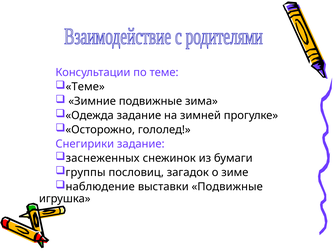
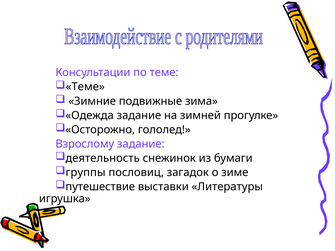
Снегирики: Снегирики -> Взрослому (85, 144)
заснеженных: заснеженных -> деятельность (103, 158)
наблюдение: наблюдение -> путешествие (100, 187)
выставки Подвижные: Подвижные -> Литературы (227, 187)
